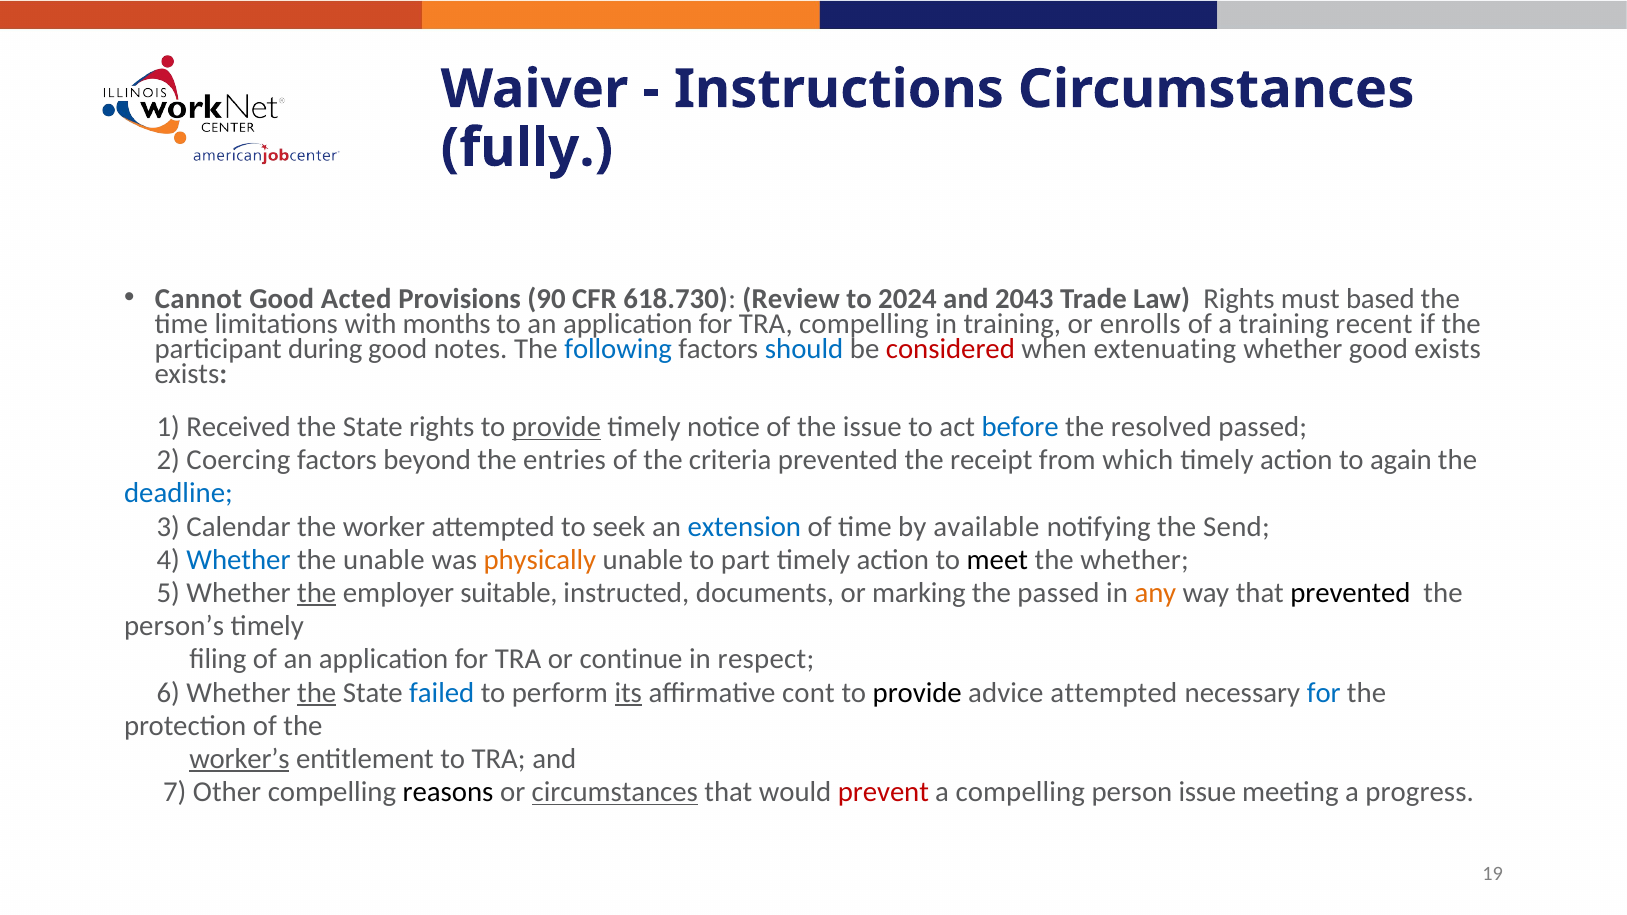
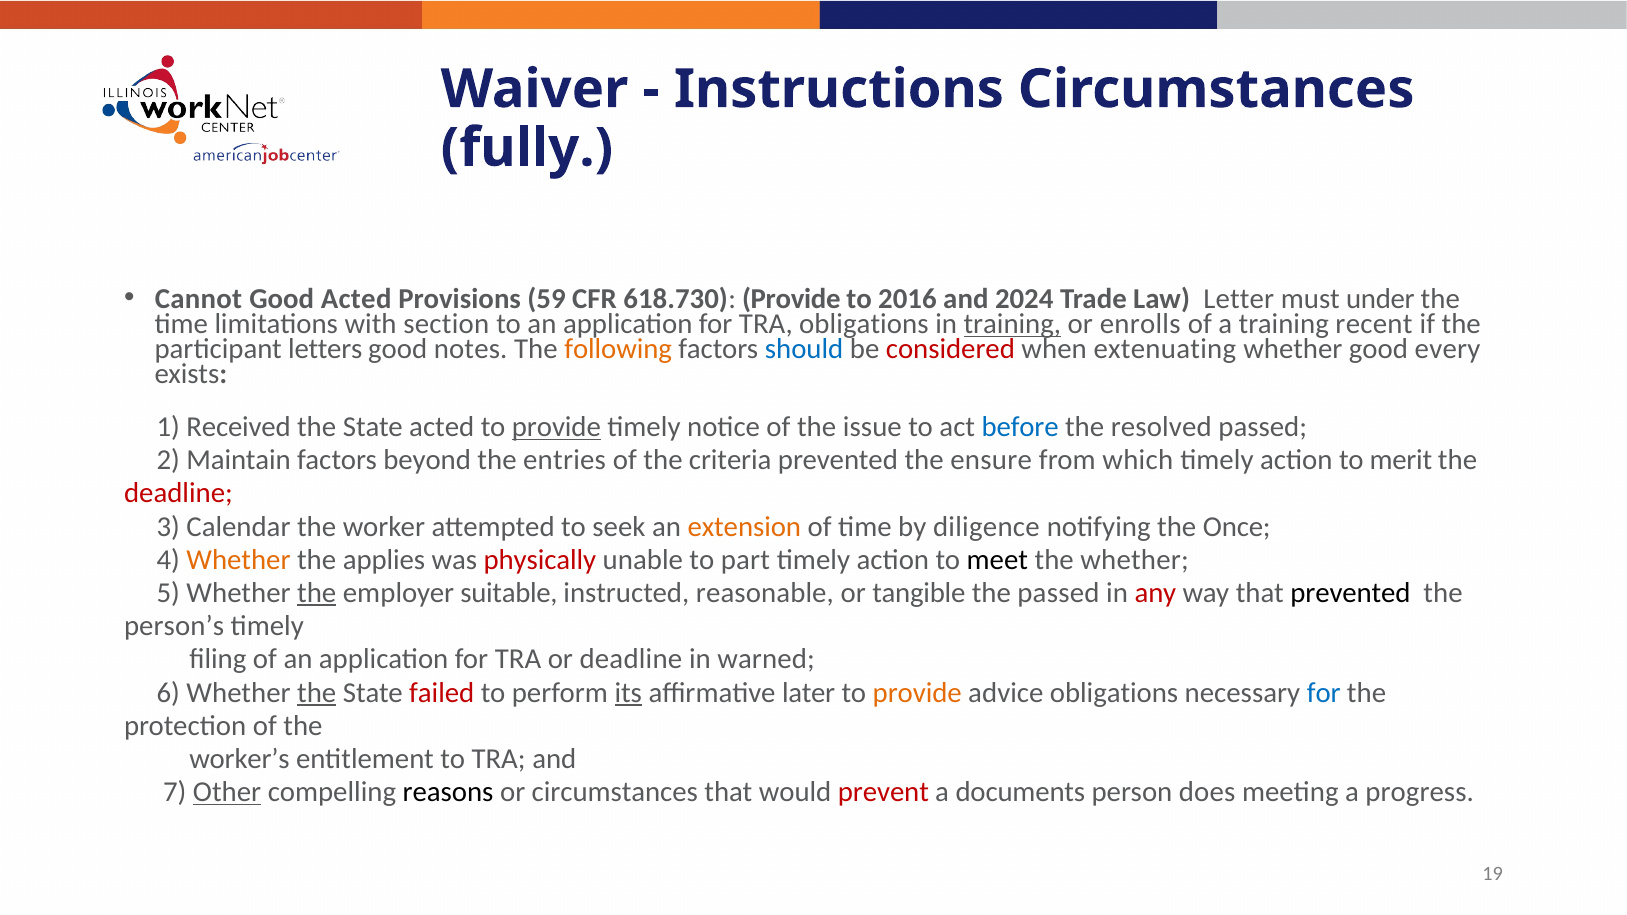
90: 90 -> 59 (546, 299)
618.730 Review: Review -> Provide (791, 299)
2024: 2024 -> 2016 (907, 299)
2043: 2043 -> 2024 (1024, 299)
Law Rights: Rights -> Letter (1239, 299)
based: based -> under (1380, 299)
months: months -> section (446, 324)
TRA compelling: compelling -> obligations (864, 324)
training underline: none -> present (1012, 324)
during: during -> letters (325, 349)
following colour: blue -> orange (618, 349)
good exists: exists -> every (1448, 349)
State rights: rights -> acted (442, 427)
Coercing: Coercing -> Maintain (239, 460)
receipt: receipt -> ensure (991, 460)
again: again -> merit (1401, 460)
deadline colour: blue -> red (178, 493)
extension colour: blue -> orange (744, 527)
available: available -> diligence (986, 527)
Send: Send -> Once (1237, 527)
Whether colour: blue -> orange (239, 560)
the unable: unable -> applies (384, 560)
physically colour: orange -> red (540, 560)
documents: documents -> reasonable (765, 593)
marking: marking -> tangible (919, 593)
any colour: orange -> red (1155, 593)
or continue: continue -> deadline (631, 659)
respect: respect -> warned (766, 659)
failed colour: blue -> red (442, 693)
cont: cont -> later (809, 693)
provide colour: black -> orange (917, 693)
advice attempted: attempted -> obligations (1114, 693)
worker’s underline: present -> none (239, 759)
Other underline: none -> present (227, 792)
circumstances underline: present -> none (615, 792)
a compelling: compelling -> documents (1020, 792)
person issue: issue -> does (1207, 792)
